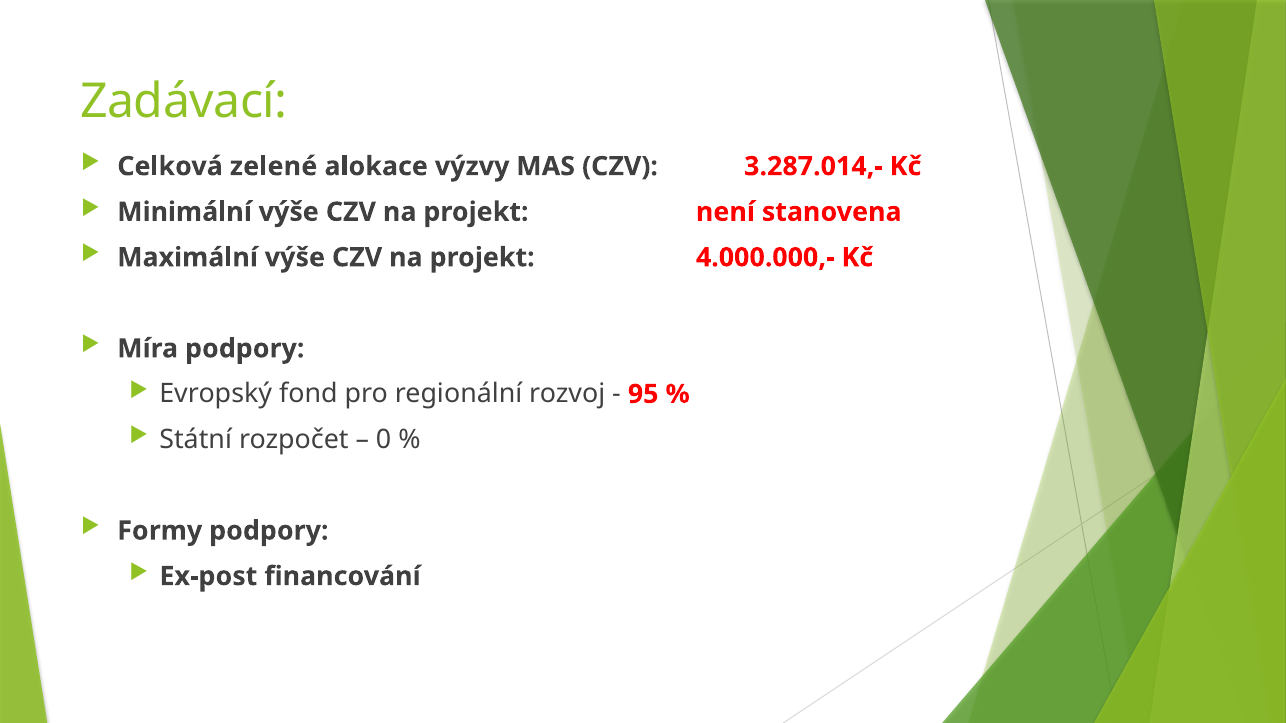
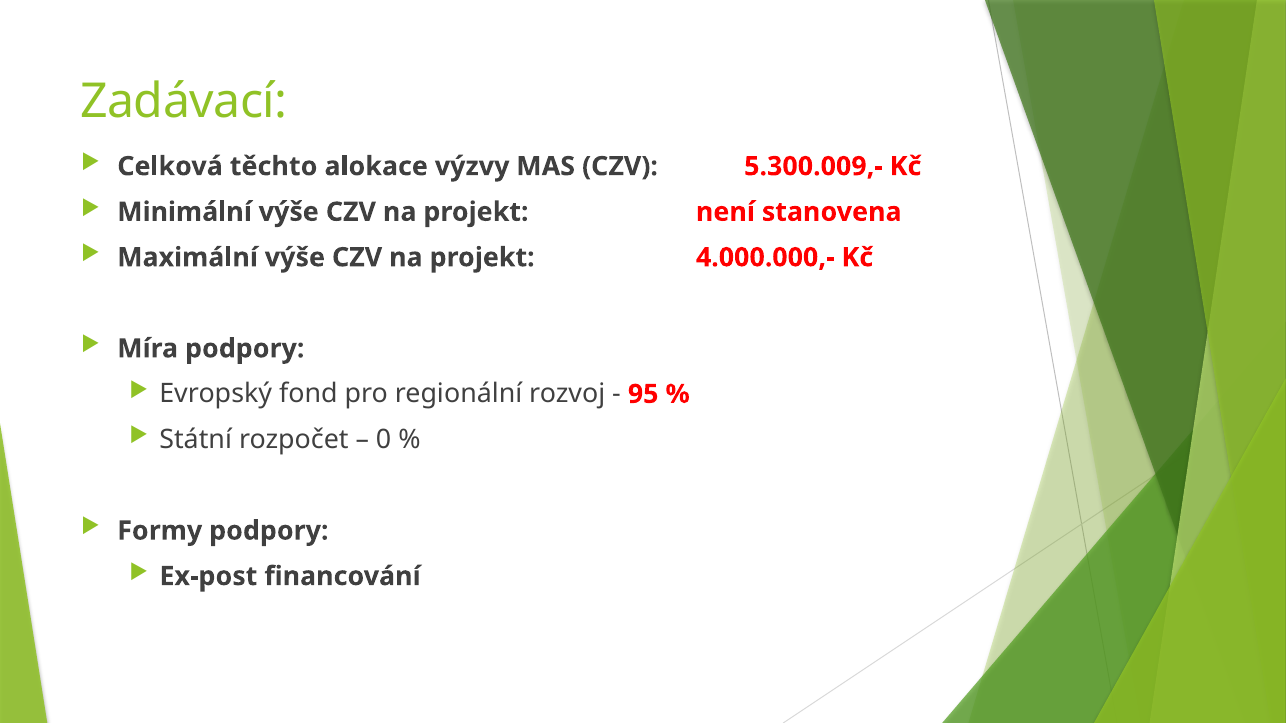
zelené: zelené -> těchto (274, 166)
3.287.014,-: 3.287.014,- -> 5.300.009,- (814, 166)
